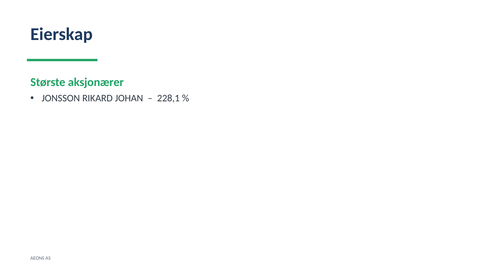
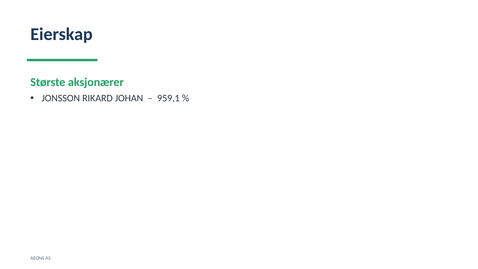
228,1: 228,1 -> 959,1 (168, 98)
